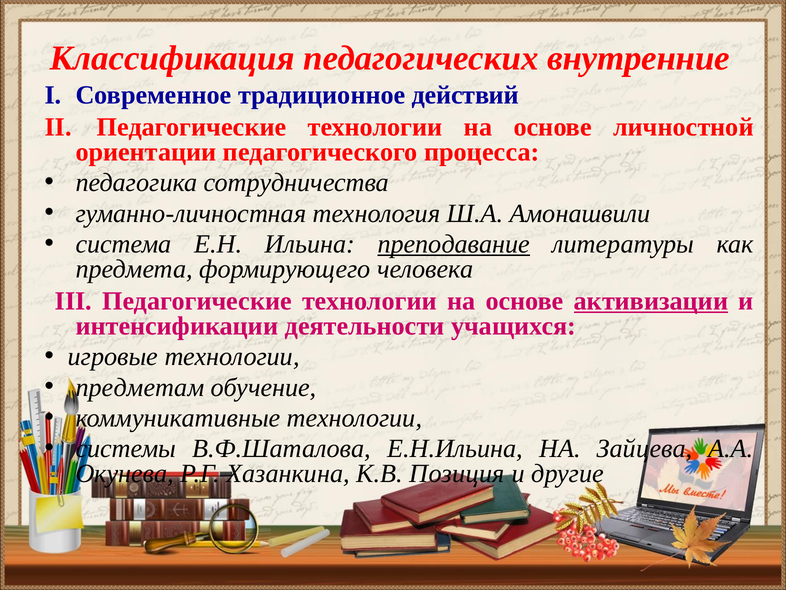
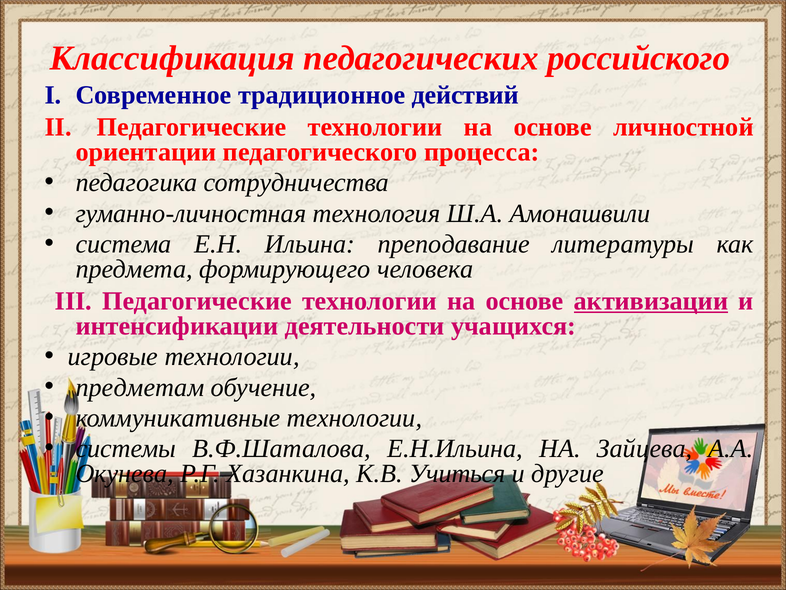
внутренние: внутренние -> российского (639, 58)
преподавание underline: present -> none (454, 244)
Позиция: Позиция -> Учиться (457, 473)
